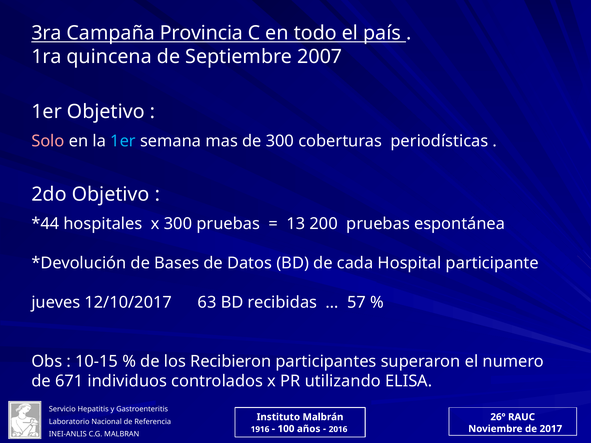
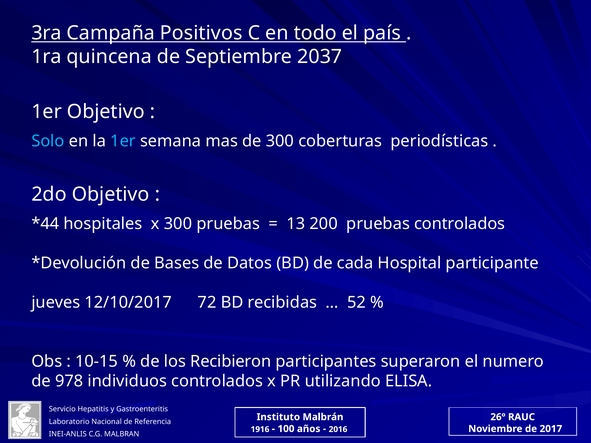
Provincia: Provincia -> Positivos (201, 33)
2007: 2007 -> 2037 (320, 57)
Solo colour: pink -> light blue (48, 141)
pruebas espontánea: espontánea -> controlados (460, 224)
63: 63 -> 72 (207, 303)
57: 57 -> 52 (357, 303)
671: 671 -> 978 (69, 381)
